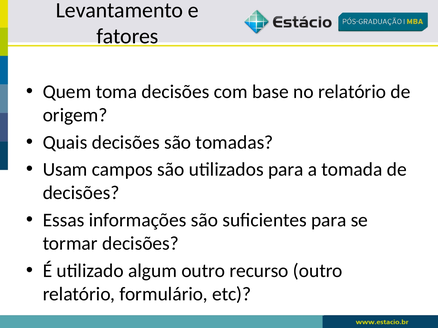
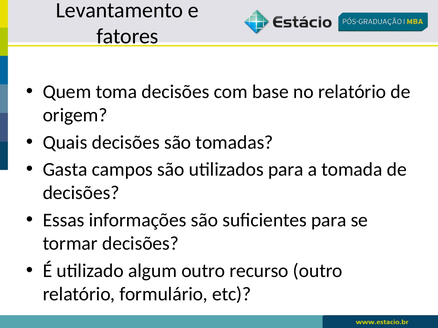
Usam: Usam -> Gasta (65, 170)
